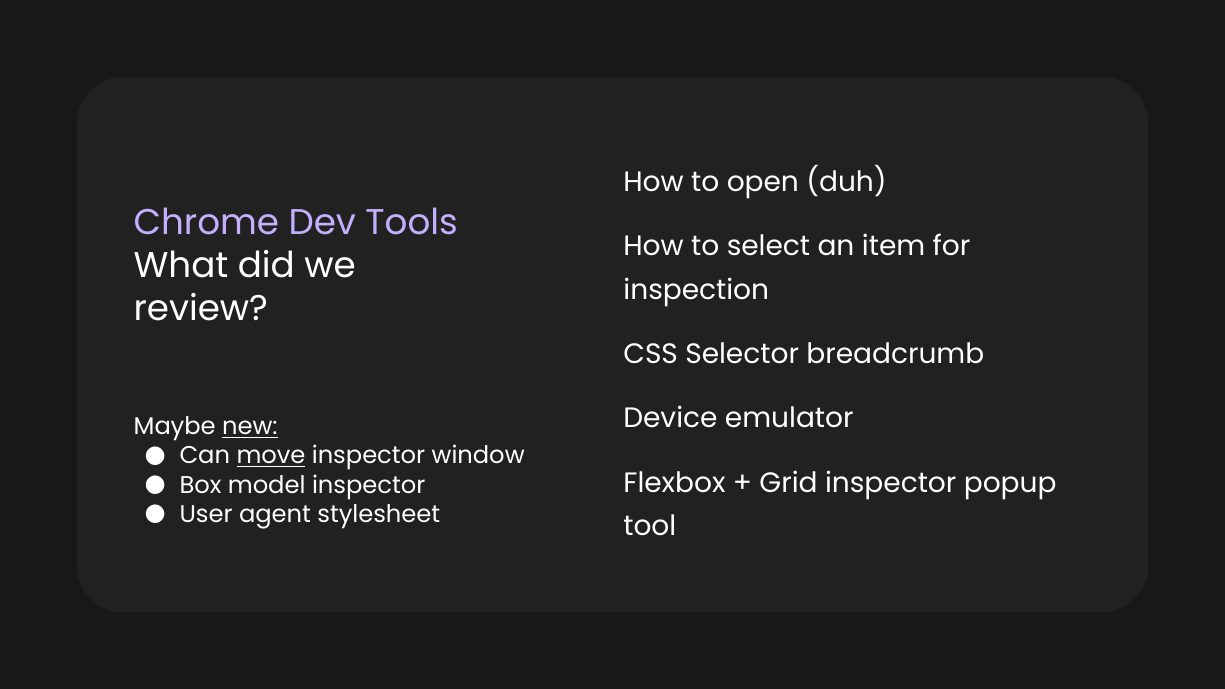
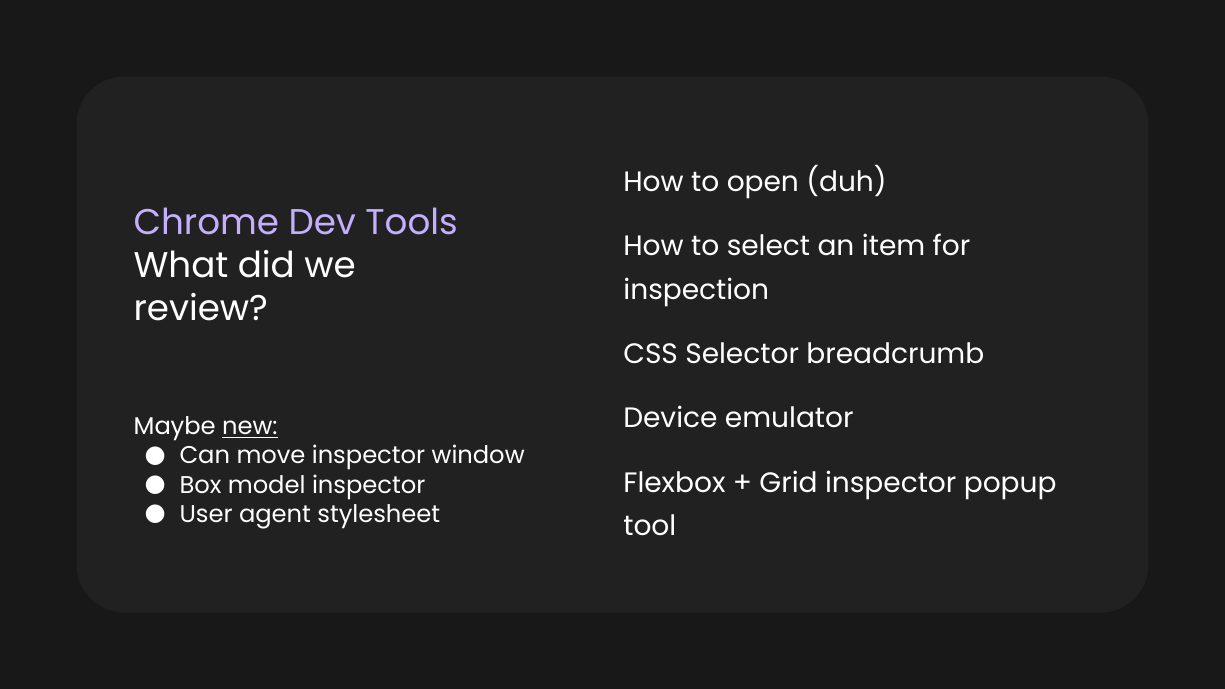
move underline: present -> none (271, 456)
